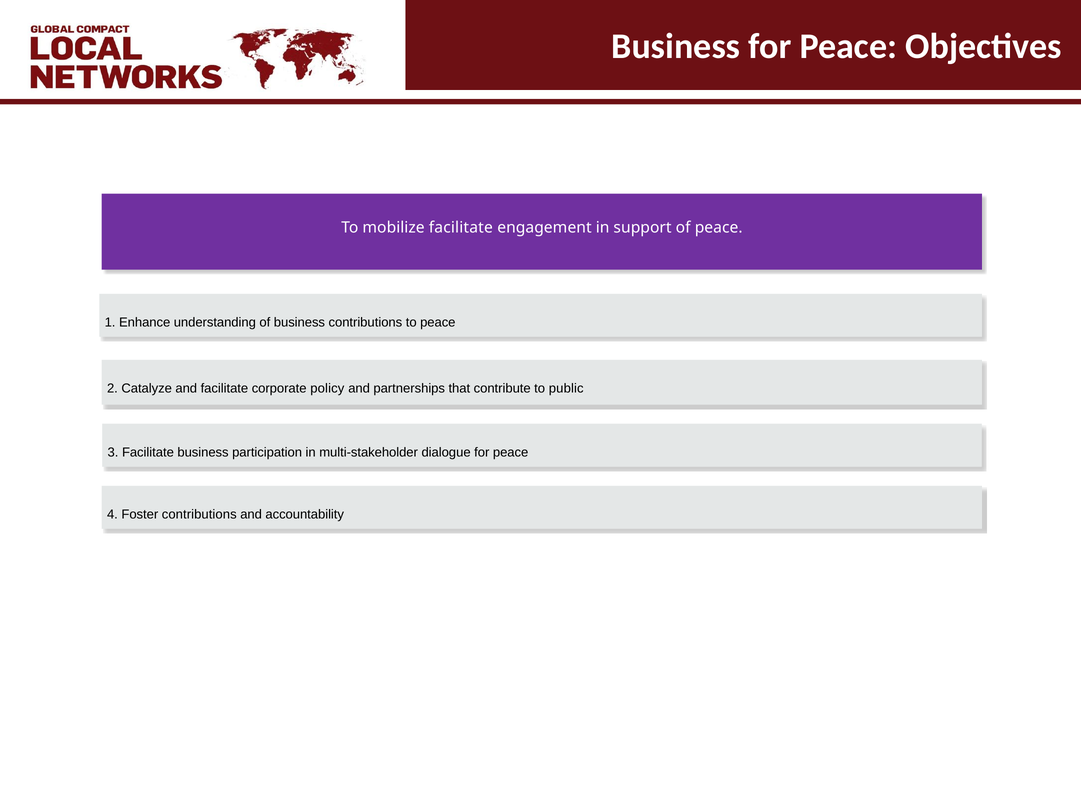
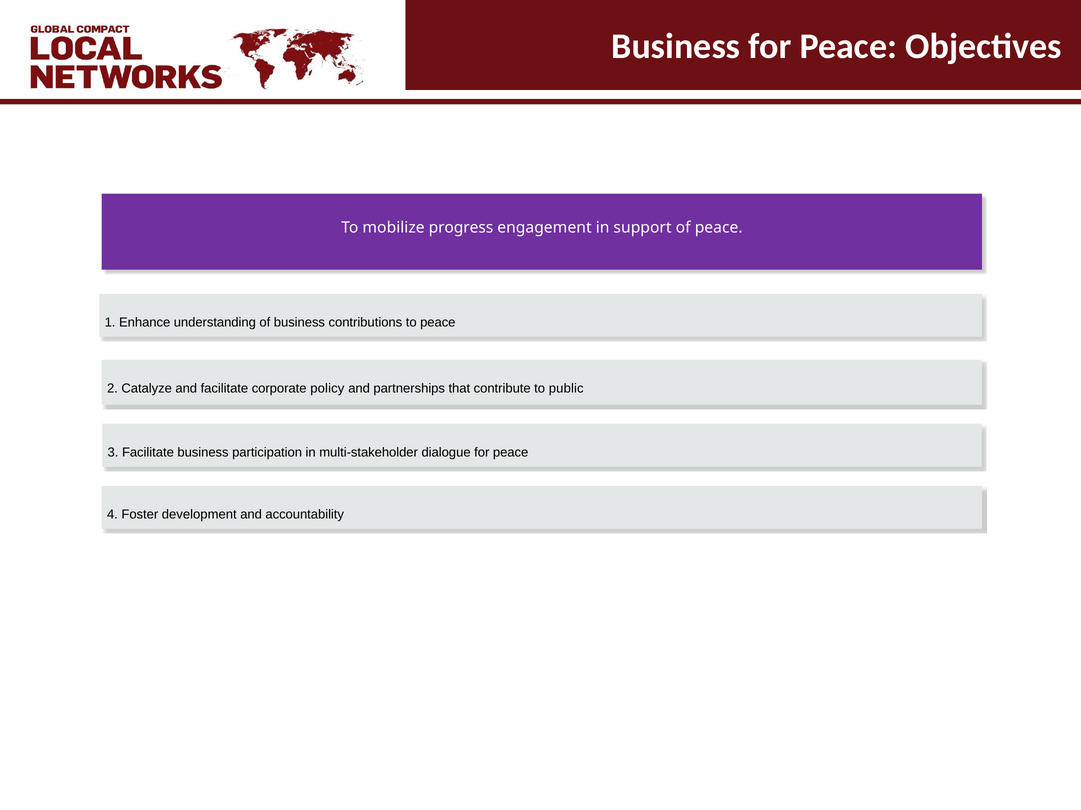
mobilize facilitate: facilitate -> progress (461, 228)
Foster contributions: contributions -> development (199, 515)
